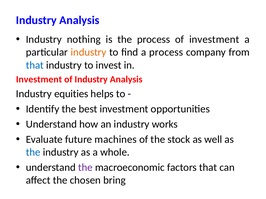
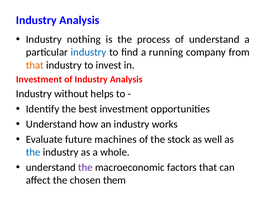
of investment: investment -> understand (214, 40)
industry colour: orange -> blue (89, 52)
a process: process -> running (166, 52)
that colour: blue -> orange (35, 65)
equities: equities -> without (71, 94)
bring: bring -> them (115, 181)
